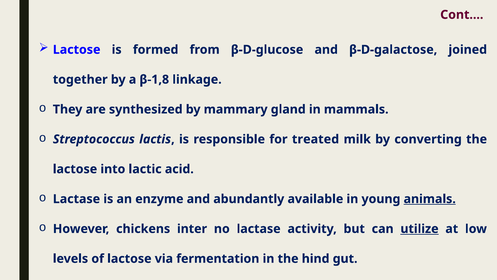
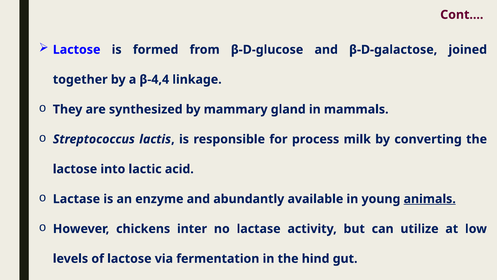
β-1,8: β-1,8 -> β-4,4 (154, 79)
treated: treated -> process (316, 139)
utilize underline: present -> none (419, 228)
